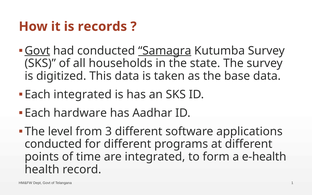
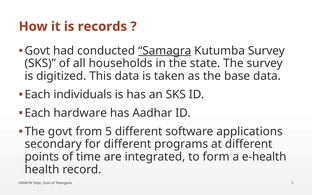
Govt underline: present -> none (37, 51)
Each integrated: integrated -> individuals (83, 94)
The level: level -> govt (60, 131)
3: 3 -> 5 (109, 131)
conducted: conducted -> secondary (53, 144)
